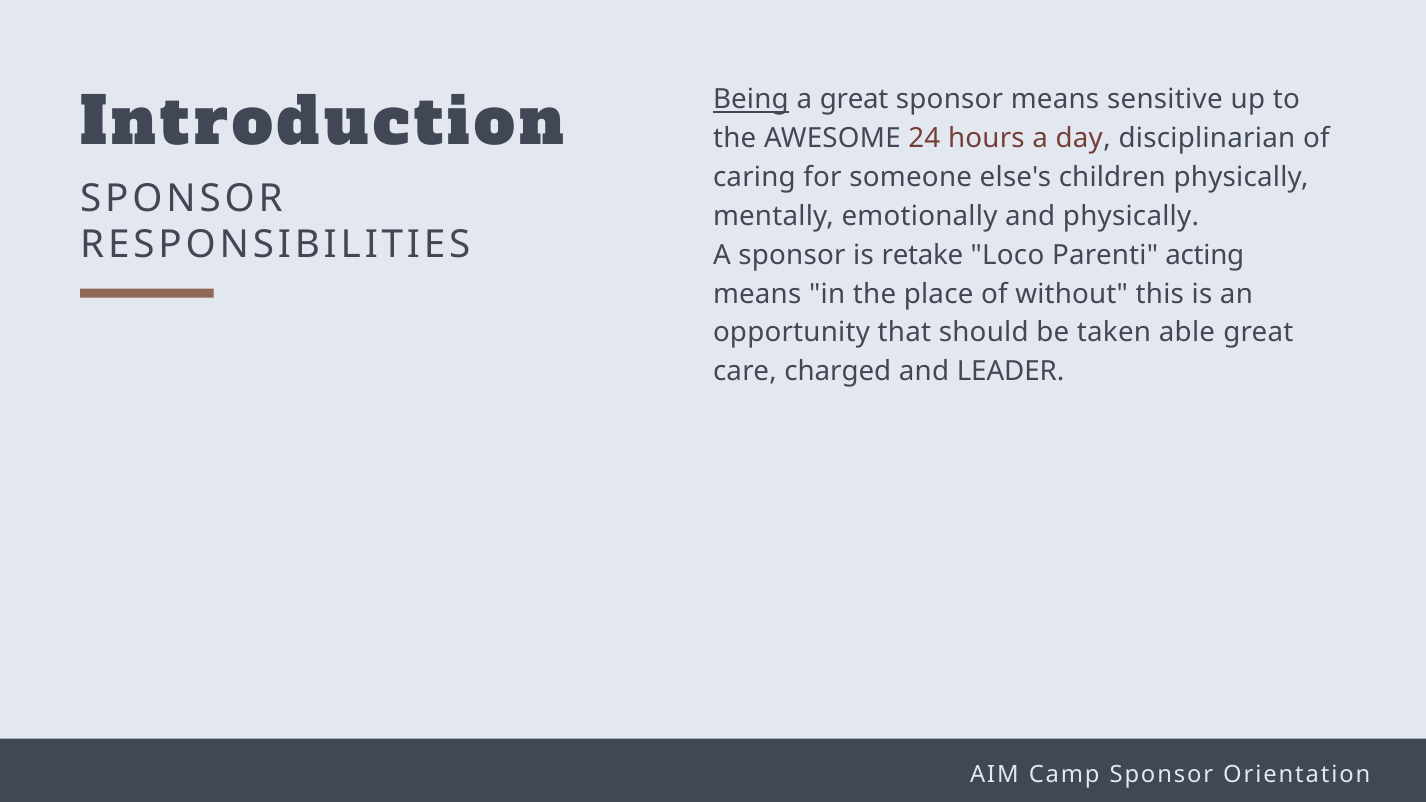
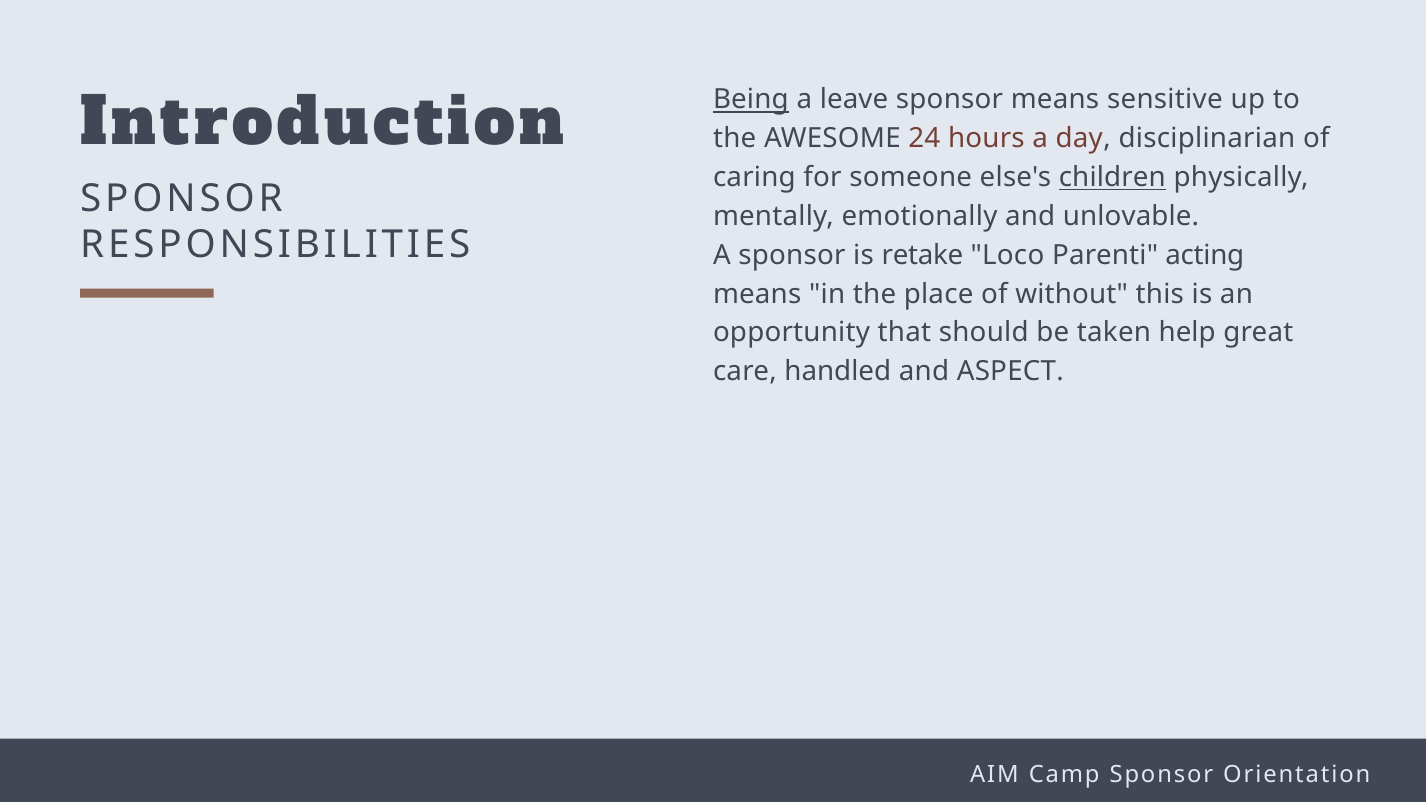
a great: great -> leave (854, 100)
children underline: none -> present (1112, 177)
and physically: physically -> unlovable (1131, 216)
able: able -> help (1187, 333)
charged: charged -> handled (838, 372)
LEADER: LEADER -> ASPECT (1010, 372)
